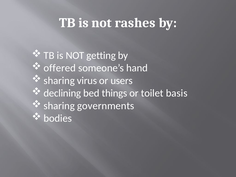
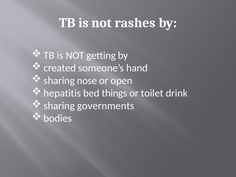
offered: offered -> created (60, 68)
virus: virus -> nose (87, 81)
users: users -> open (122, 81)
declining: declining -> hepatitis (62, 93)
basis: basis -> drink (177, 93)
